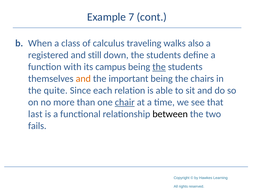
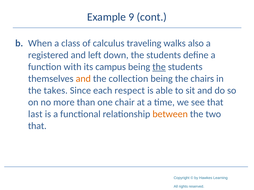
7: 7 -> 9 (131, 17)
still: still -> left (95, 55)
important: important -> collection (128, 79)
quite: quite -> takes (56, 91)
relation: relation -> respect (130, 91)
chair underline: present -> none (125, 103)
between colour: black -> orange (170, 114)
fails: fails -> that (37, 126)
